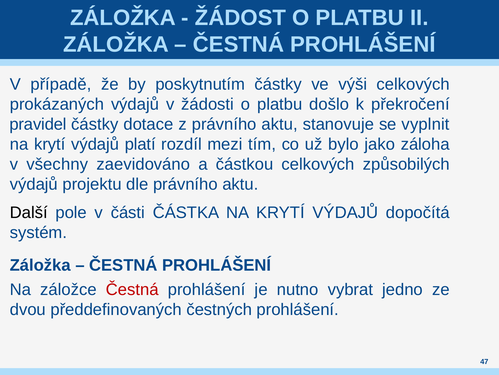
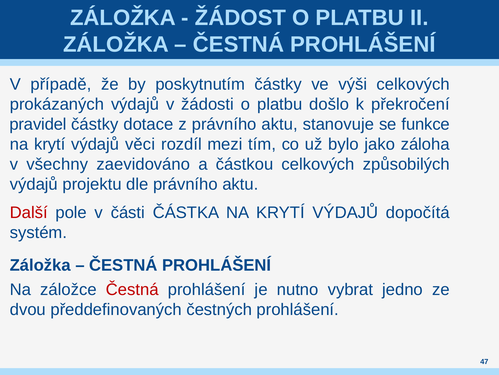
vyplnit: vyplnit -> funkce (426, 124)
platí: platí -> věci (140, 144)
Další colour: black -> red (29, 212)
